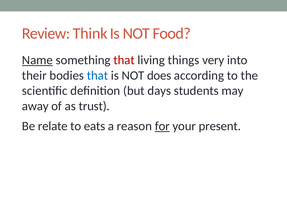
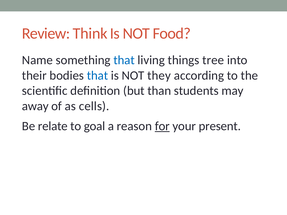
Name underline: present -> none (37, 60)
that colour: red -> blue (124, 60)
very: very -> tree (213, 60)
does: does -> they (159, 76)
days: days -> than (159, 91)
trust: trust -> cells (94, 106)
eats: eats -> goal (95, 126)
